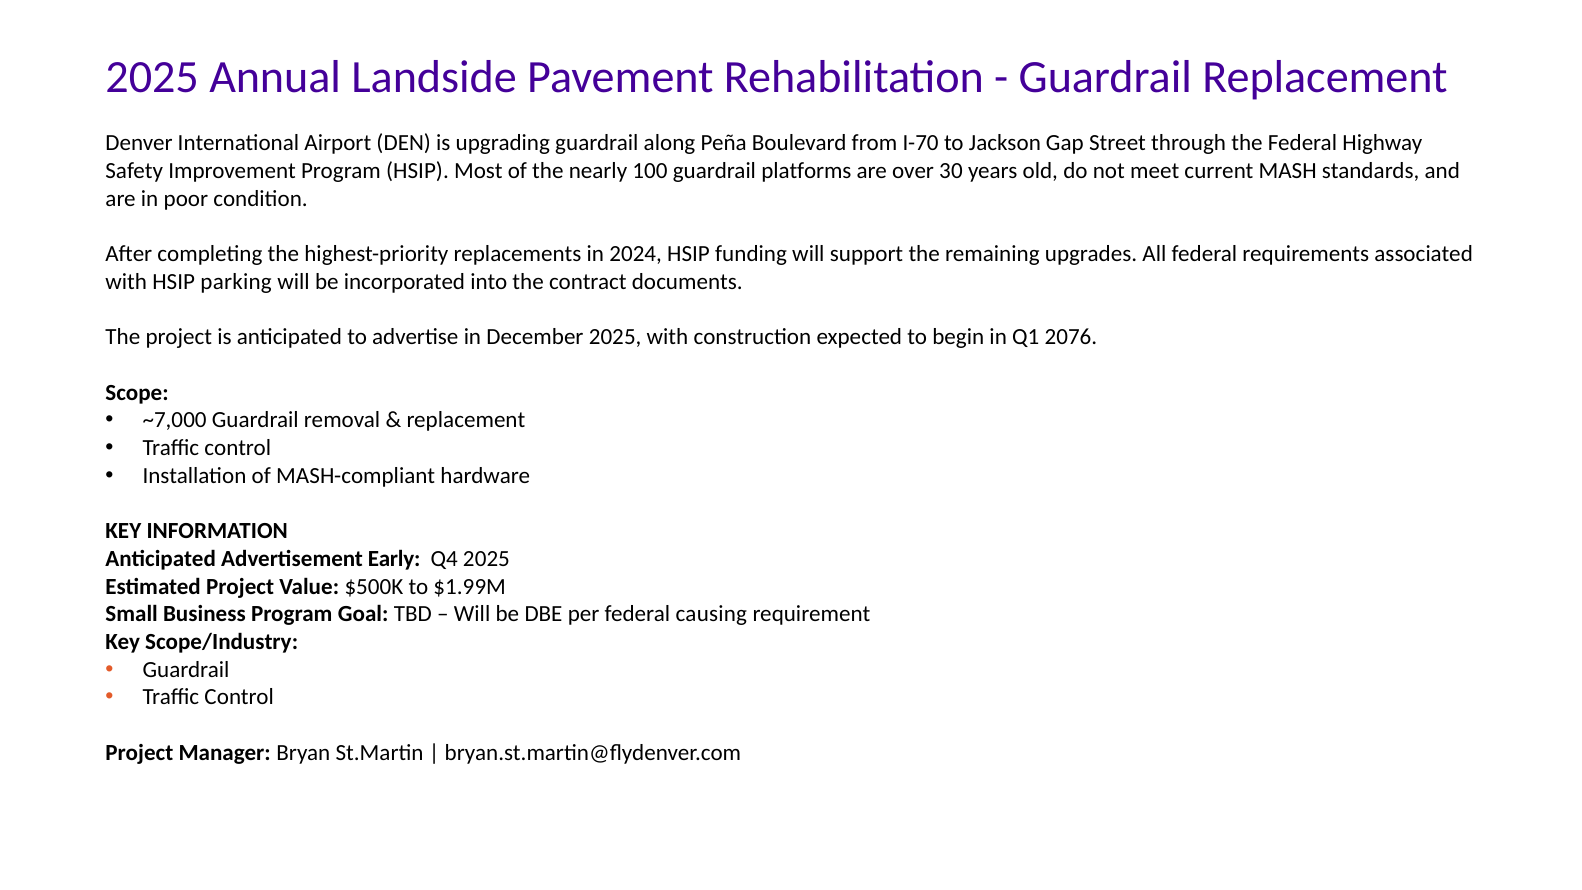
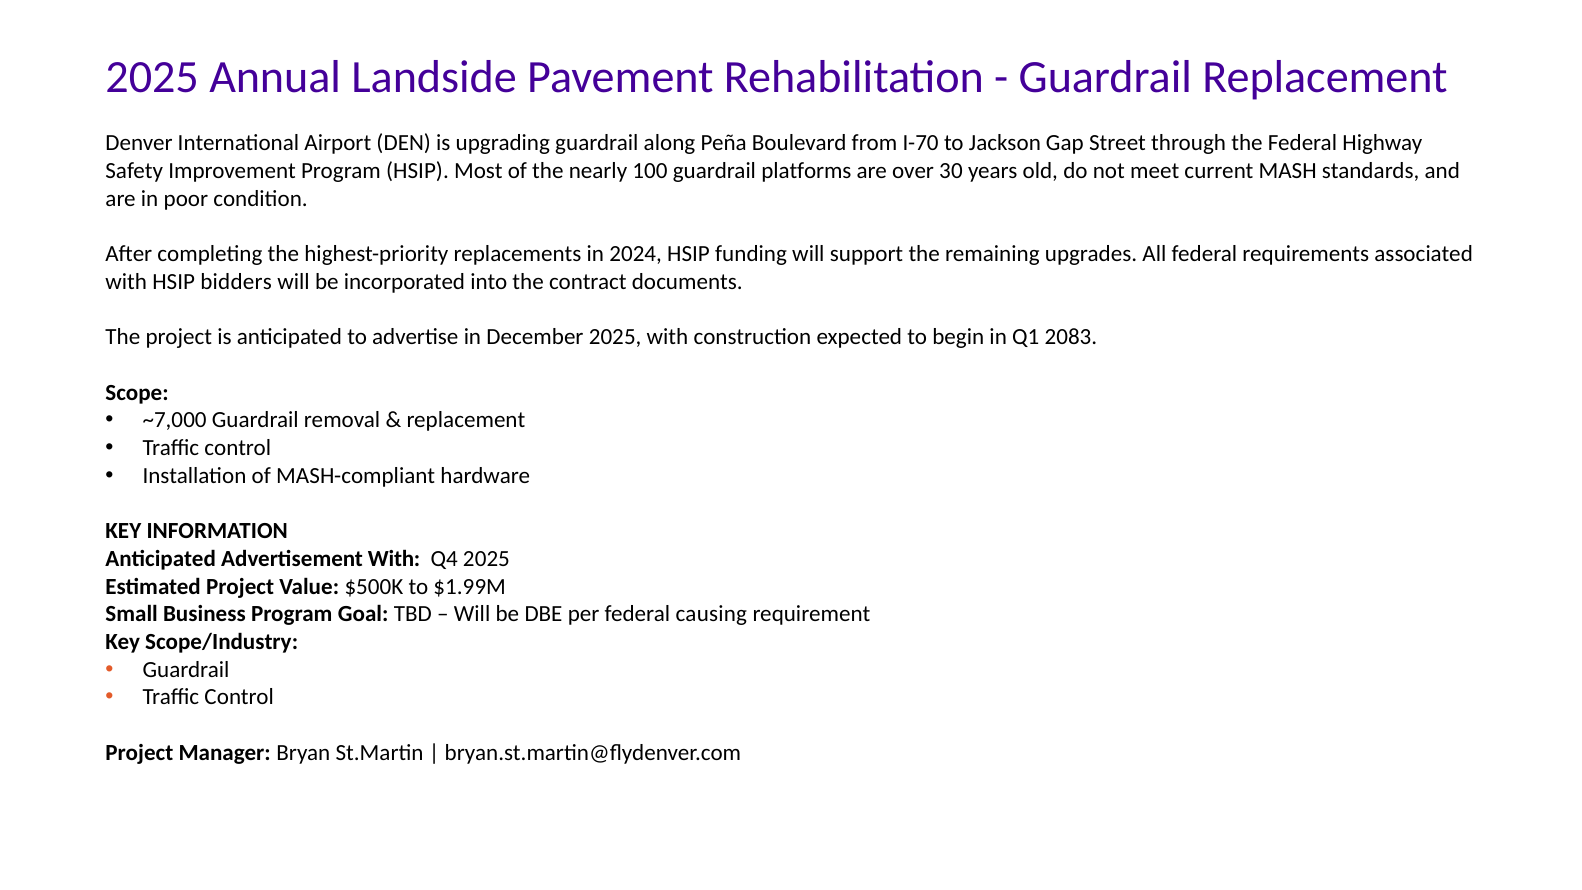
parking: parking -> bidders (236, 282)
2076: 2076 -> 2083 (1071, 337)
Advertisement Early: Early -> With (394, 559)
